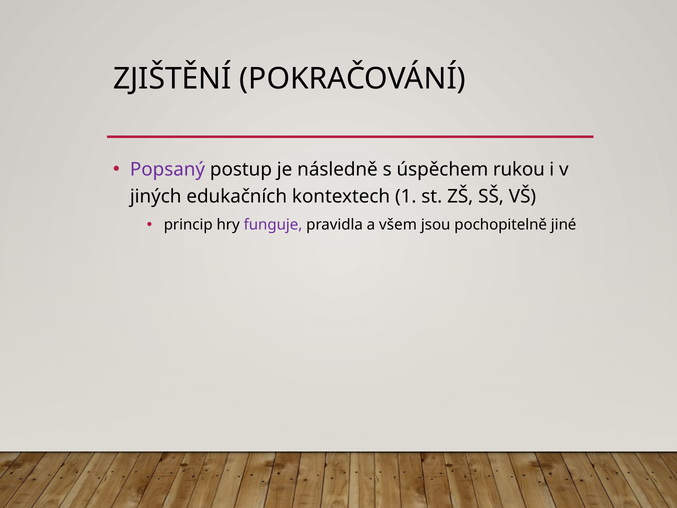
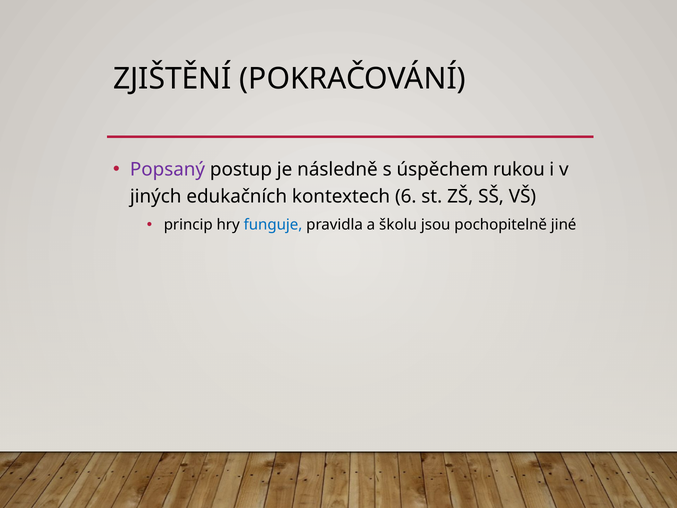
1: 1 -> 6 (406, 196)
funguje colour: purple -> blue (273, 225)
všem: všem -> školu (398, 225)
